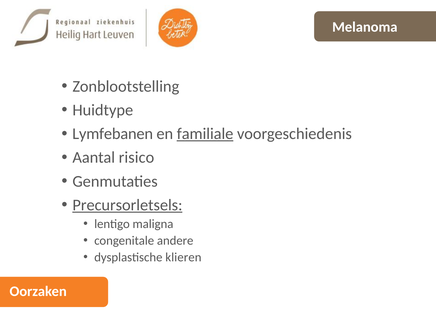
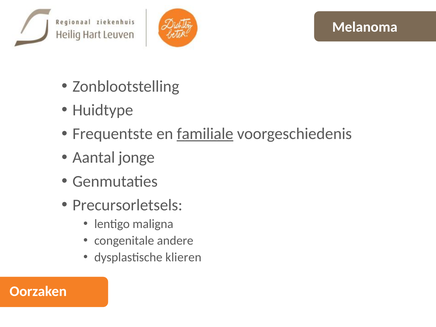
Lymfebanen: Lymfebanen -> Frequentste (113, 134)
risico: risico -> jonge (137, 158)
Precursorletsels underline: present -> none (127, 205)
